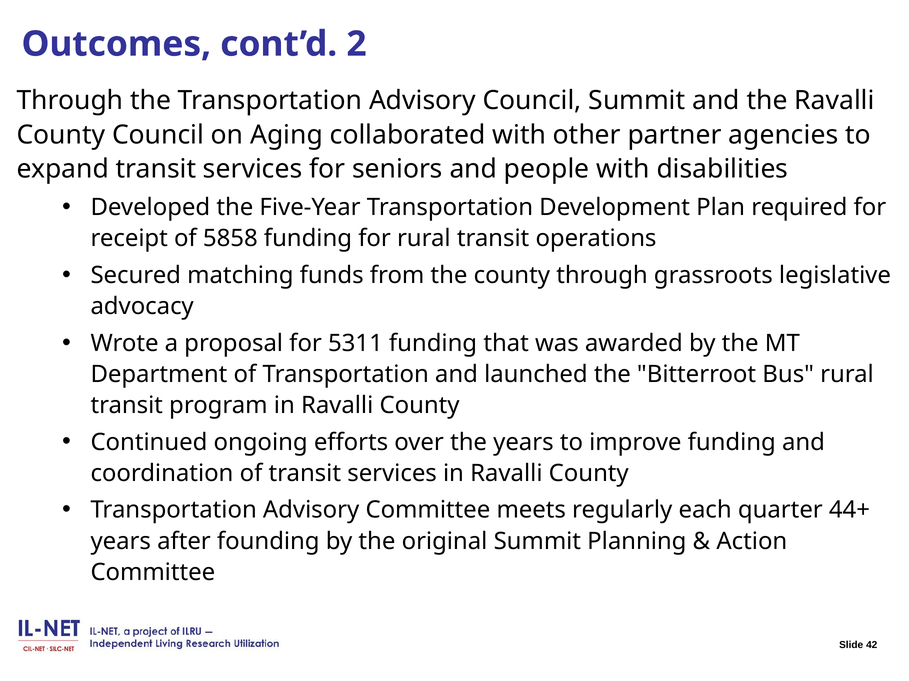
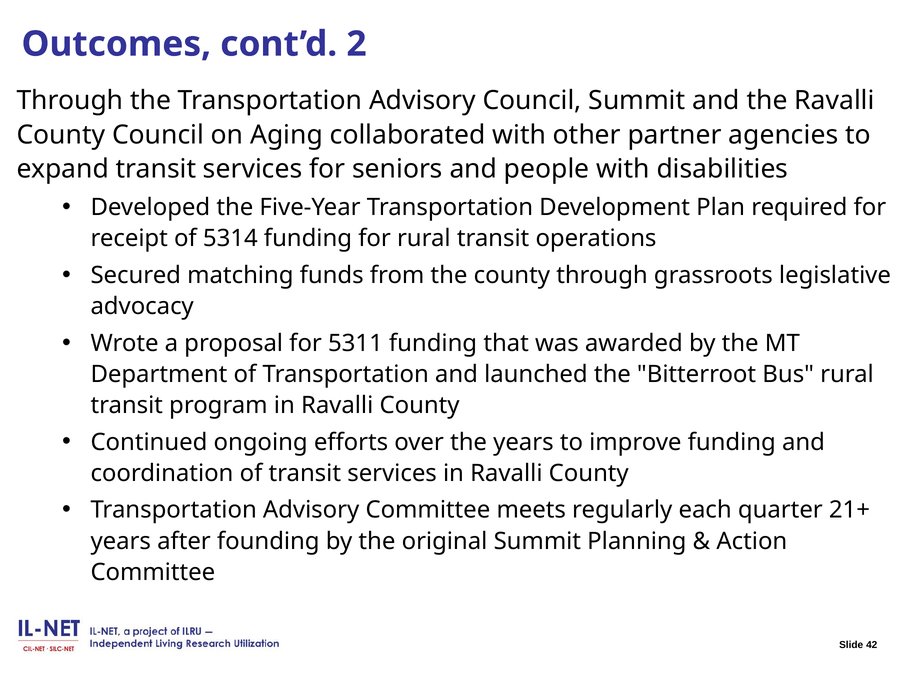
5858: 5858 -> 5314 (230, 239)
44+: 44+ -> 21+ (849, 511)
